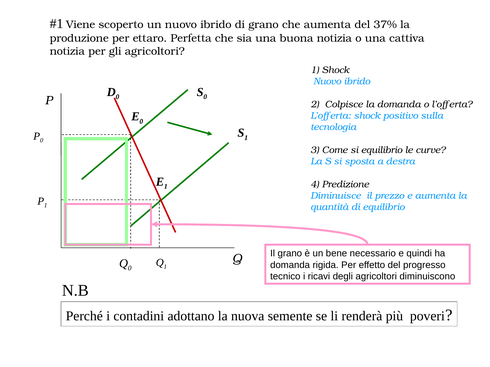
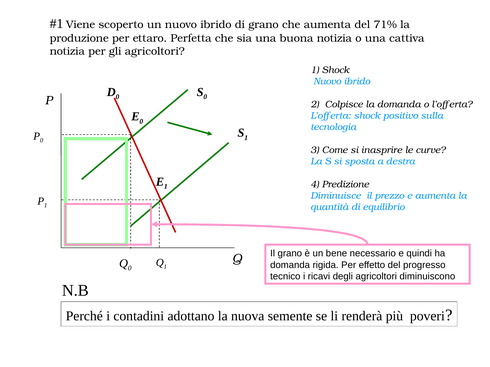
37%: 37% -> 71% (385, 25)
si equilibrio: equilibrio -> inasprire (382, 150)
